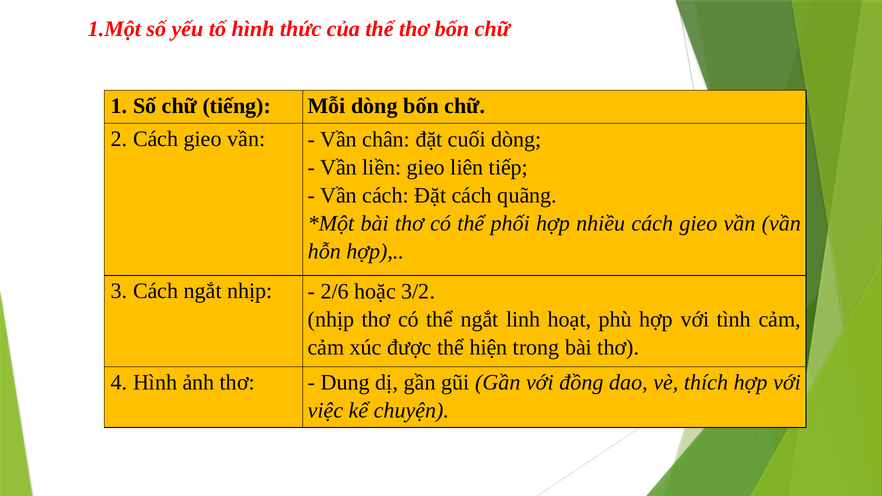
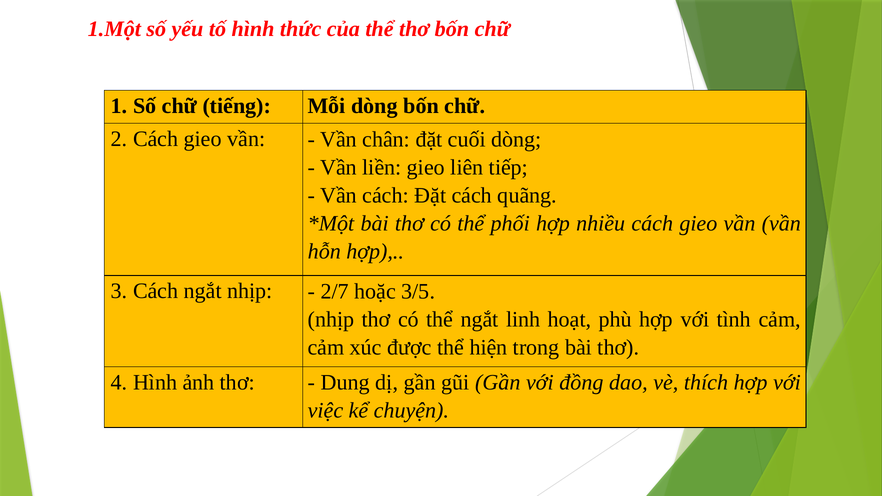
2/6: 2/6 -> 2/7 (335, 291)
3/2: 3/2 -> 3/5 (418, 291)
